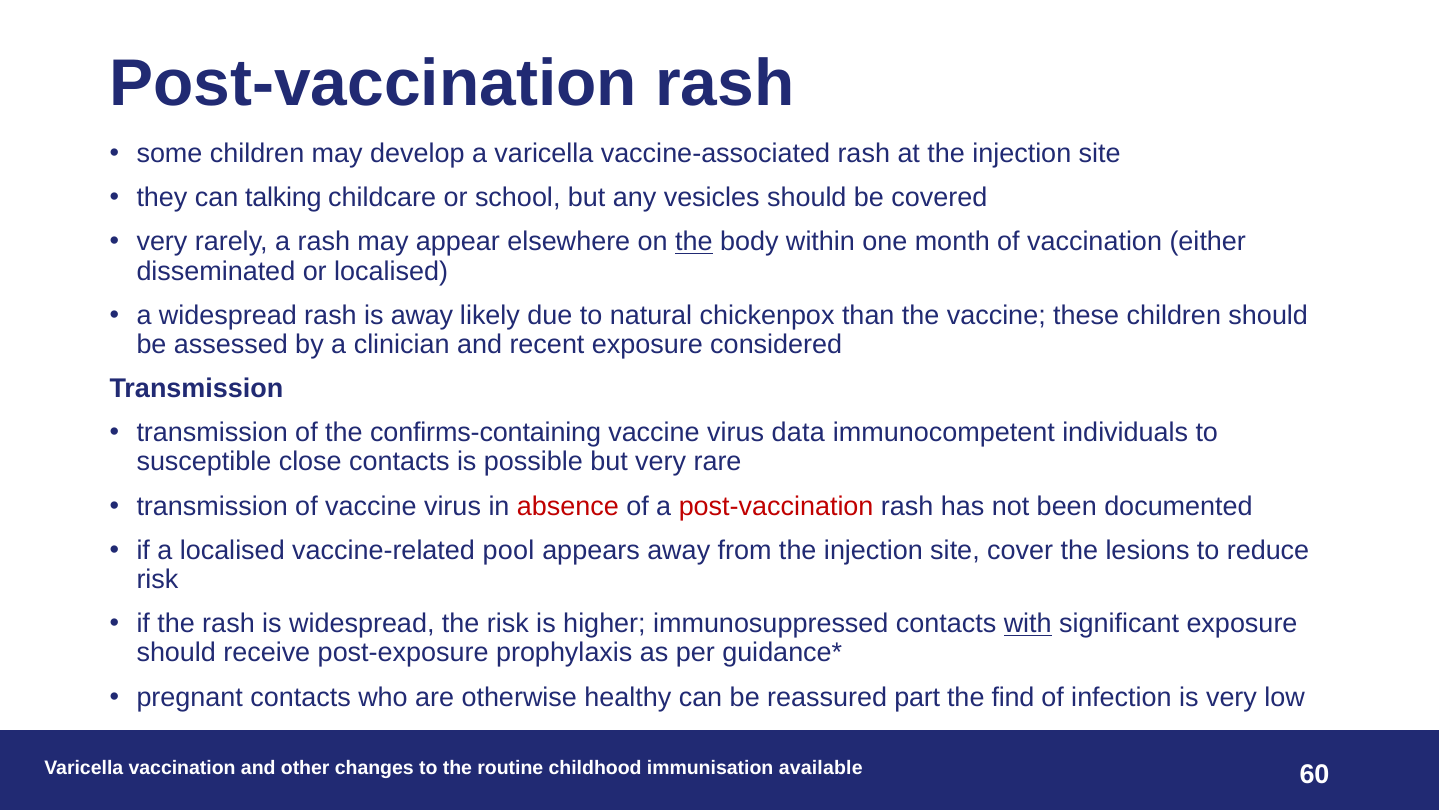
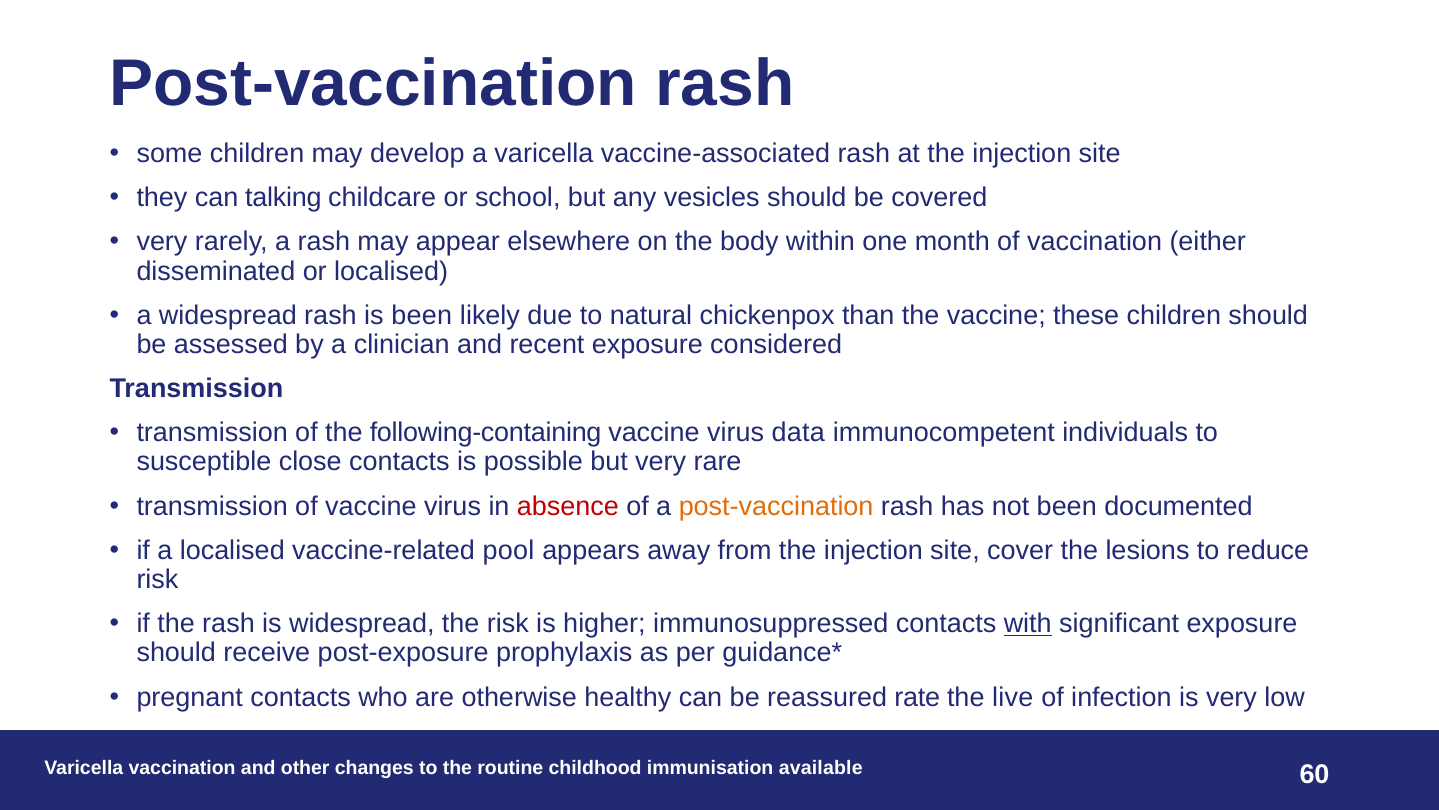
the underline: present -> none (694, 242)
is away: away -> been (422, 315)
confirms-containing: confirms-containing -> following-containing (486, 433)
post-vaccination colour: red -> orange (776, 506)
part: part -> rate (917, 697)
find: find -> live (1013, 697)
